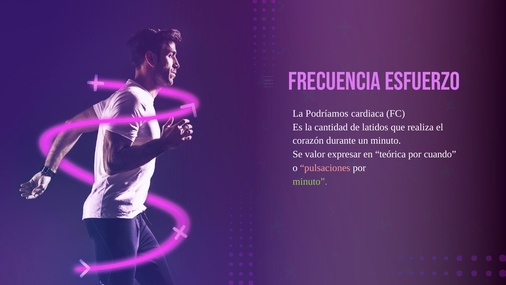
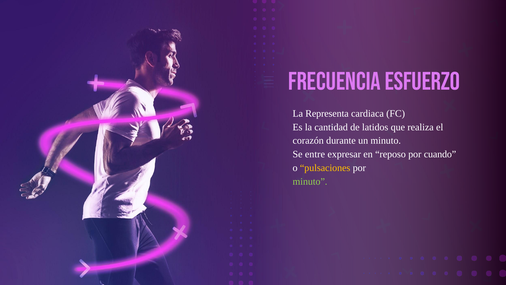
Podríamos: Podríamos -> Representa (327, 113)
valor: valor -> entre (315, 154)
teórica: teórica -> reposo (390, 154)
pulsaciones colour: pink -> yellow (325, 168)
